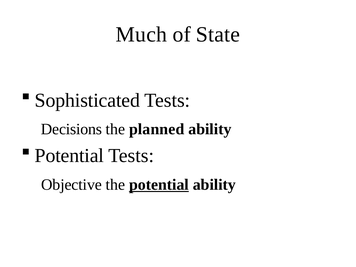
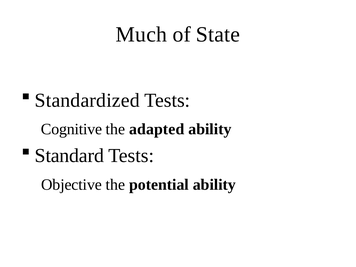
Sophisticated: Sophisticated -> Standardized (87, 100)
Decisions: Decisions -> Cognitive (72, 129)
planned: planned -> adapted (157, 129)
Potential: Potential -> Standard (69, 156)
potential underline: present -> none (159, 185)
